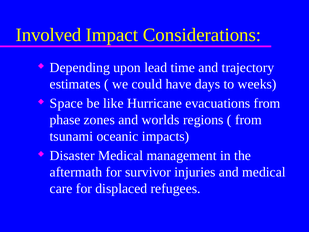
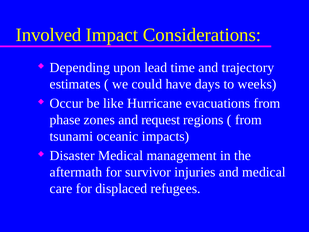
Space: Space -> Occur (66, 103)
worlds: worlds -> request (161, 120)
